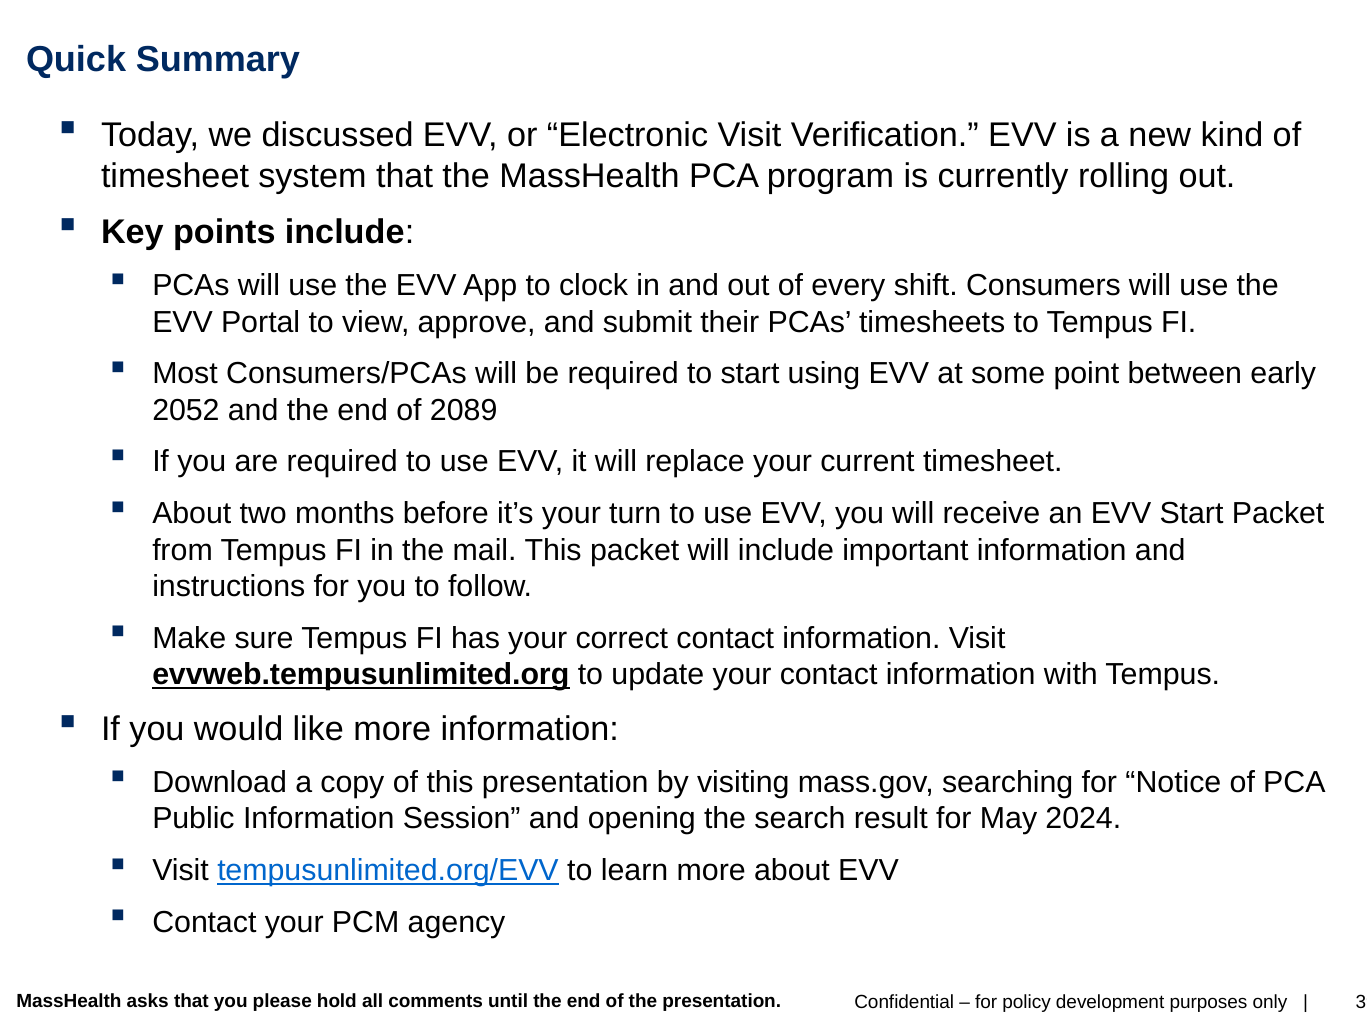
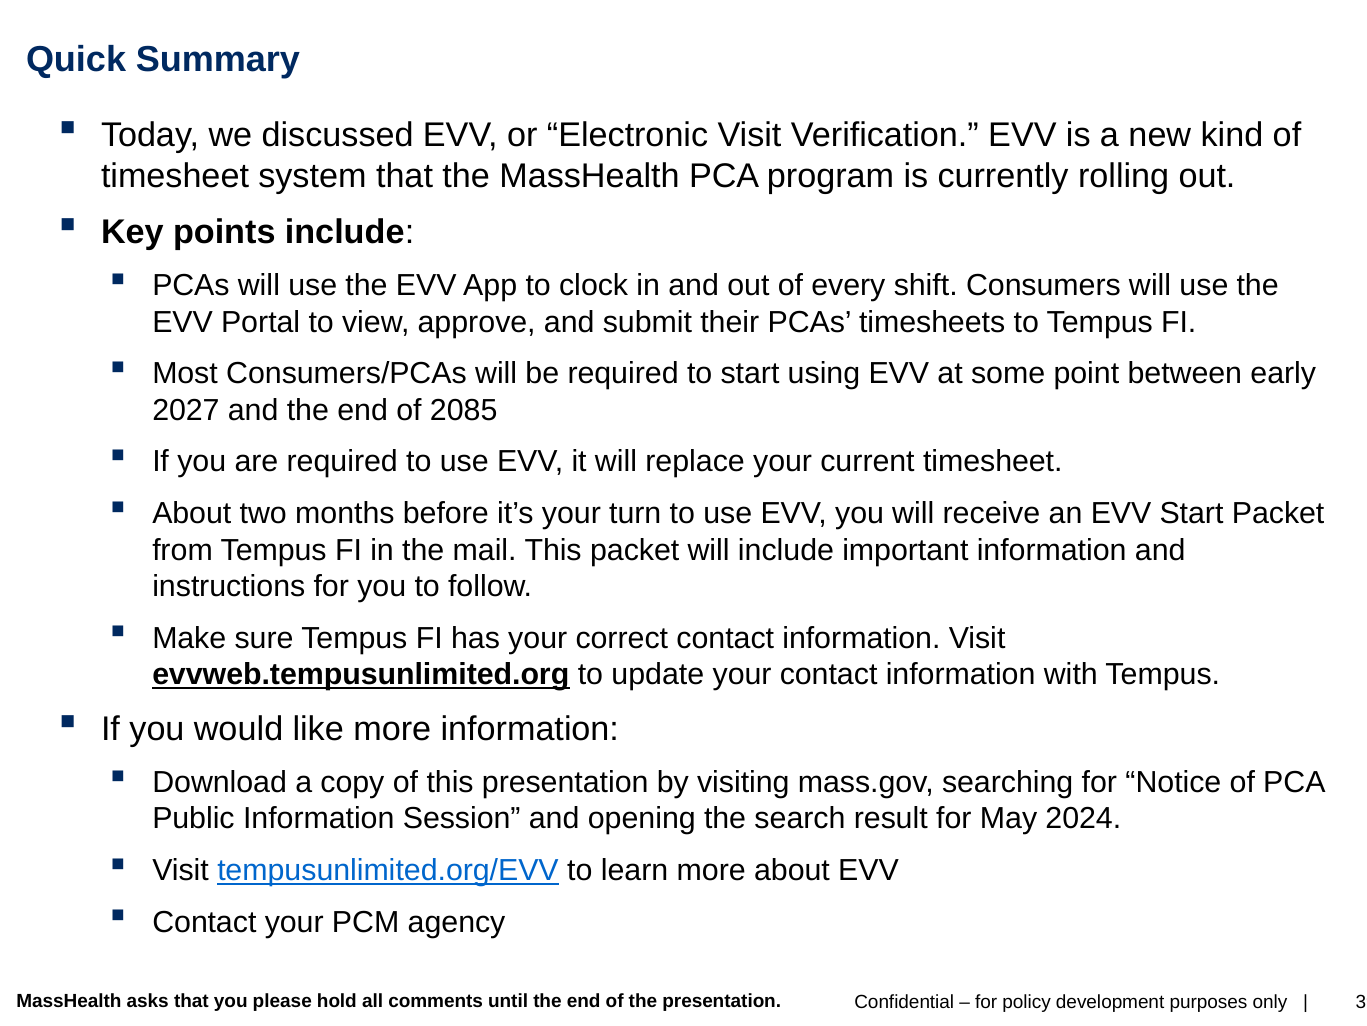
2052: 2052 -> 2027 (186, 410)
2089: 2089 -> 2085 (464, 410)
